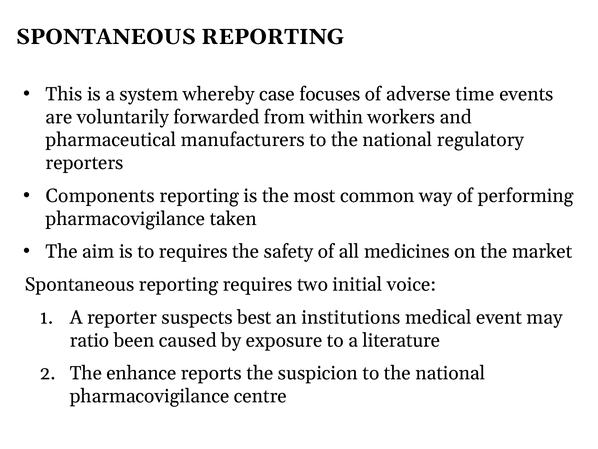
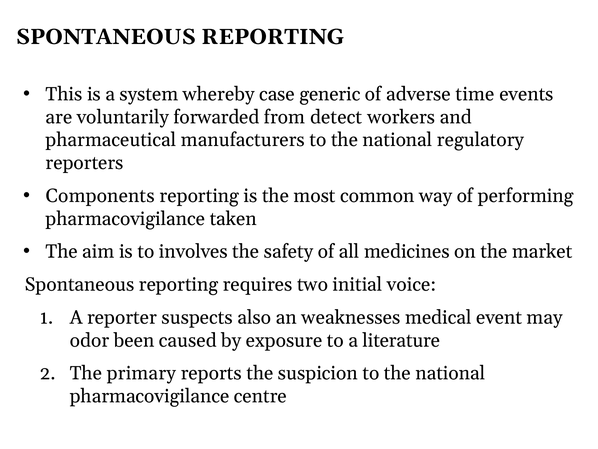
focuses: focuses -> generic (330, 94)
within: within -> detect (336, 117)
to requires: requires -> involves (193, 251)
best: best -> also (254, 317)
institutions: institutions -> weaknesses (351, 317)
ratio: ratio -> odor (89, 340)
enhance: enhance -> primary (141, 373)
